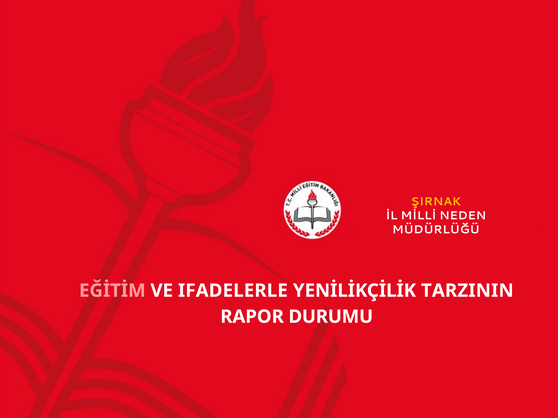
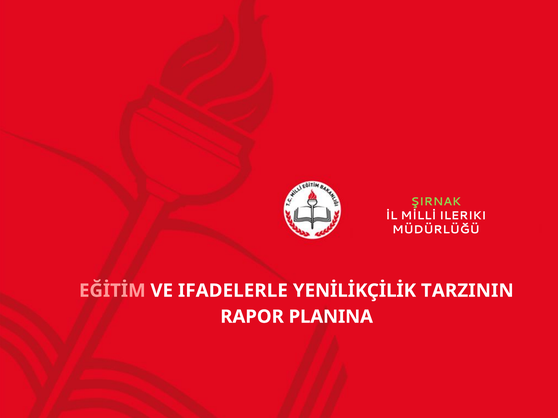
ŞIRNAK colour: yellow -> light green (436, 202)
NEDEN: NEDEN -> ILERIKI (463, 216)
DURUMU: DURUMU -> PLANINA (331, 317)
